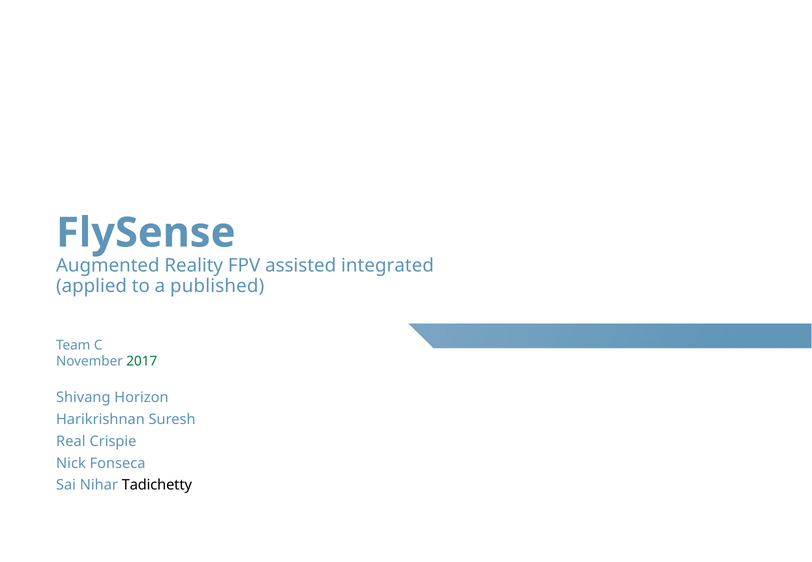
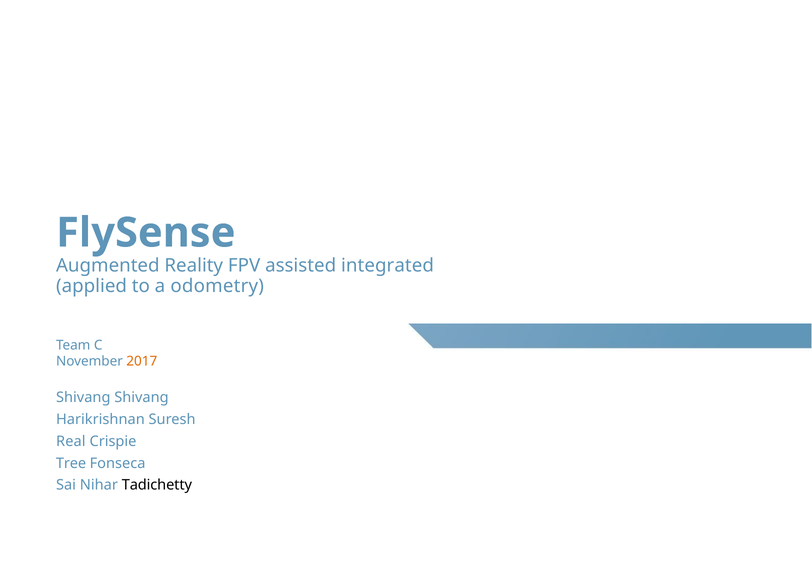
published: published -> odometry (217, 286)
2017 colour: green -> orange (142, 361)
Shivang Horizon: Horizon -> Shivang (141, 398)
Nick: Nick -> Tree (71, 463)
